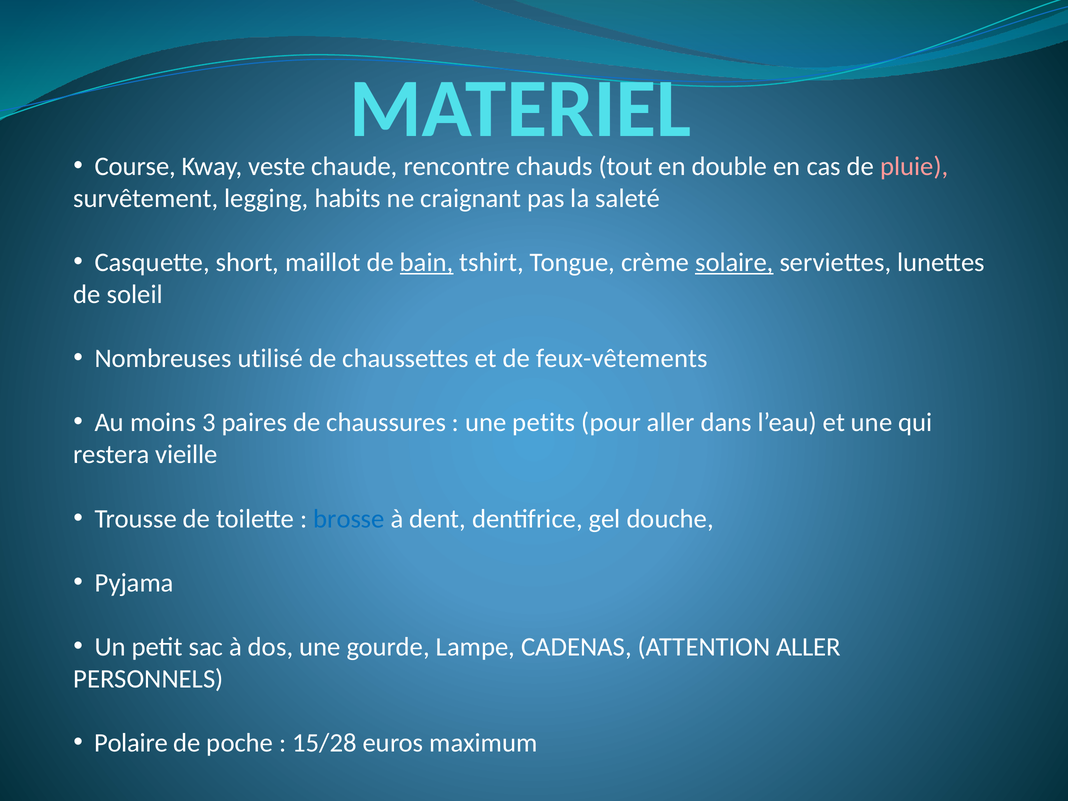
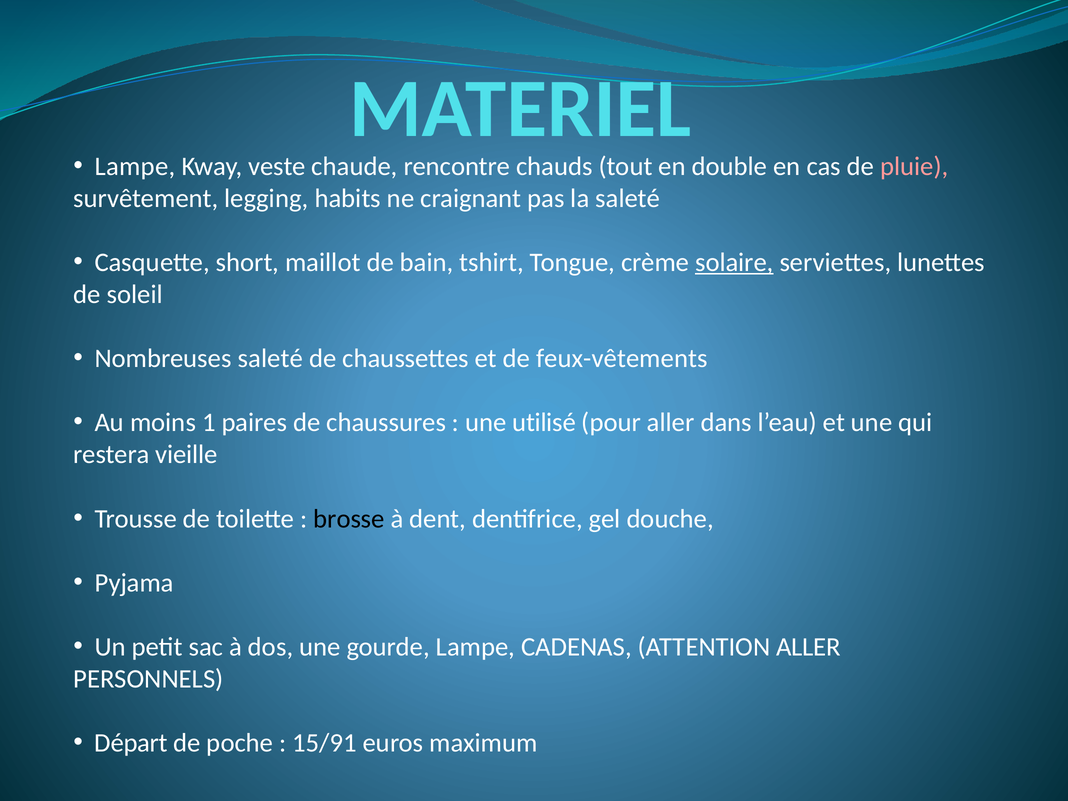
Course: Course -> Lampe (135, 166)
bain underline: present -> none (427, 262)
Nombreuses utilisé: utilisé -> saleté (270, 359)
3: 3 -> 1 (209, 423)
petits: petits -> utilisé (544, 423)
brosse colour: blue -> black (349, 519)
Polaire: Polaire -> Départ (131, 743)
15/28: 15/28 -> 15/91 (324, 743)
